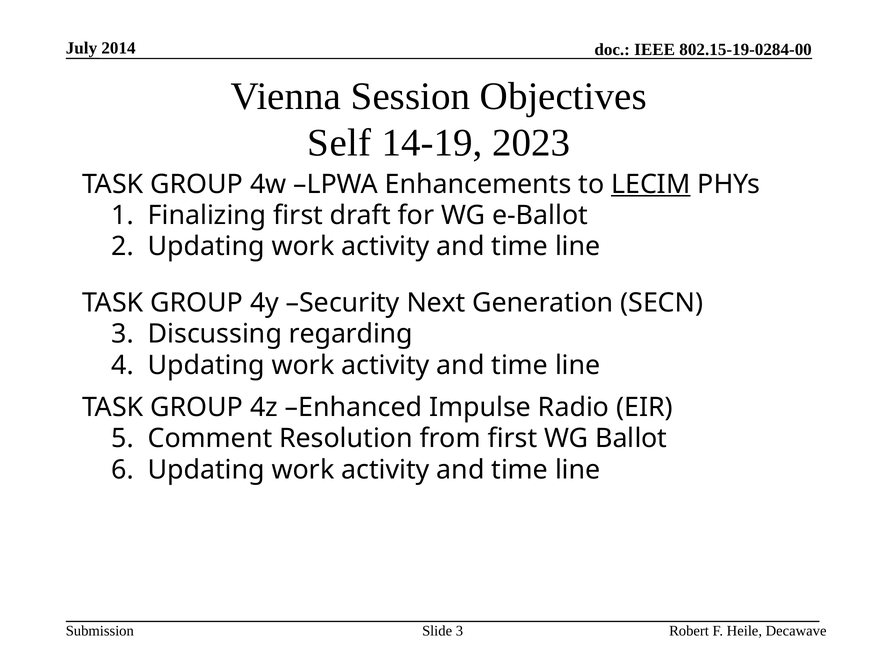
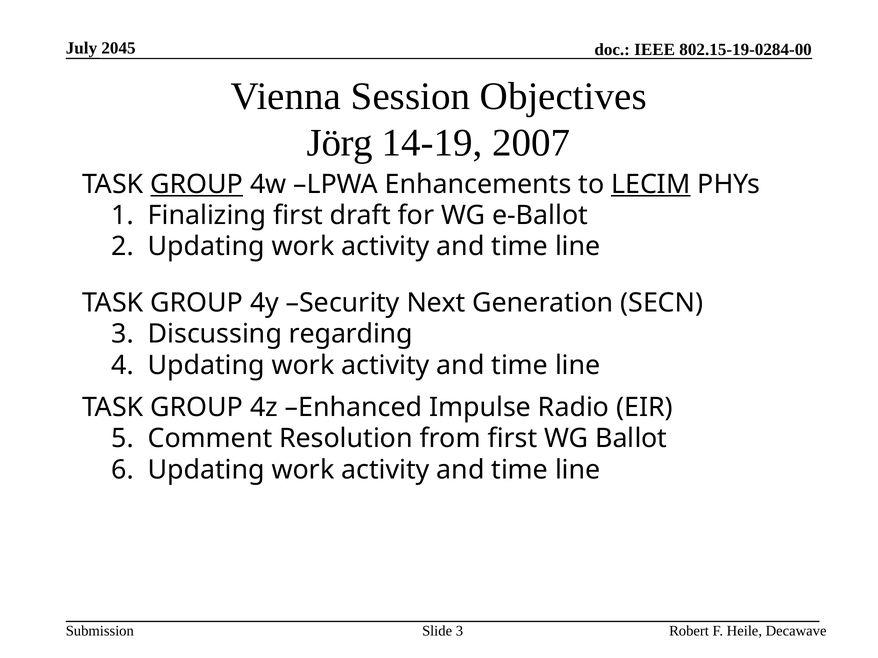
2014: 2014 -> 2045 (118, 48)
Self: Self -> Jörg (340, 143)
2023: 2023 -> 2007 (531, 143)
GROUP underline: none -> present (197, 184)
